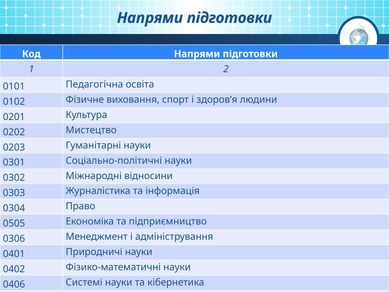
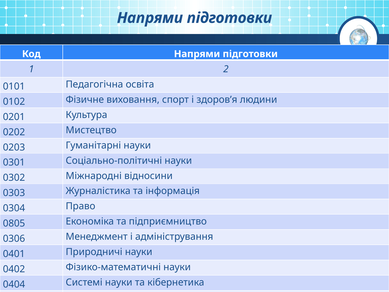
0505: 0505 -> 0805 (14, 223)
0406: 0406 -> 0404 (14, 284)
